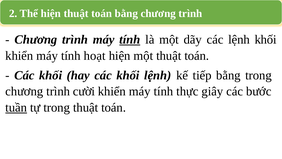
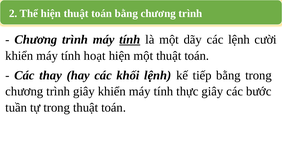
lệnh khối: khối -> cười (266, 39)
khối: khối -> thay (51, 75)
trình cười: cười -> giây (84, 91)
tuần underline: present -> none (16, 107)
